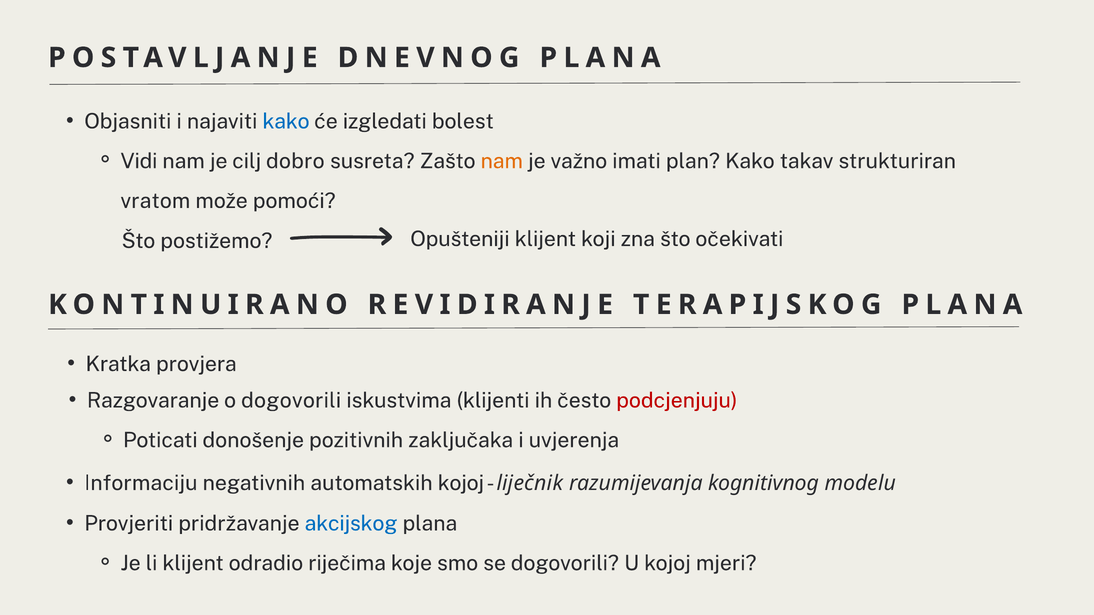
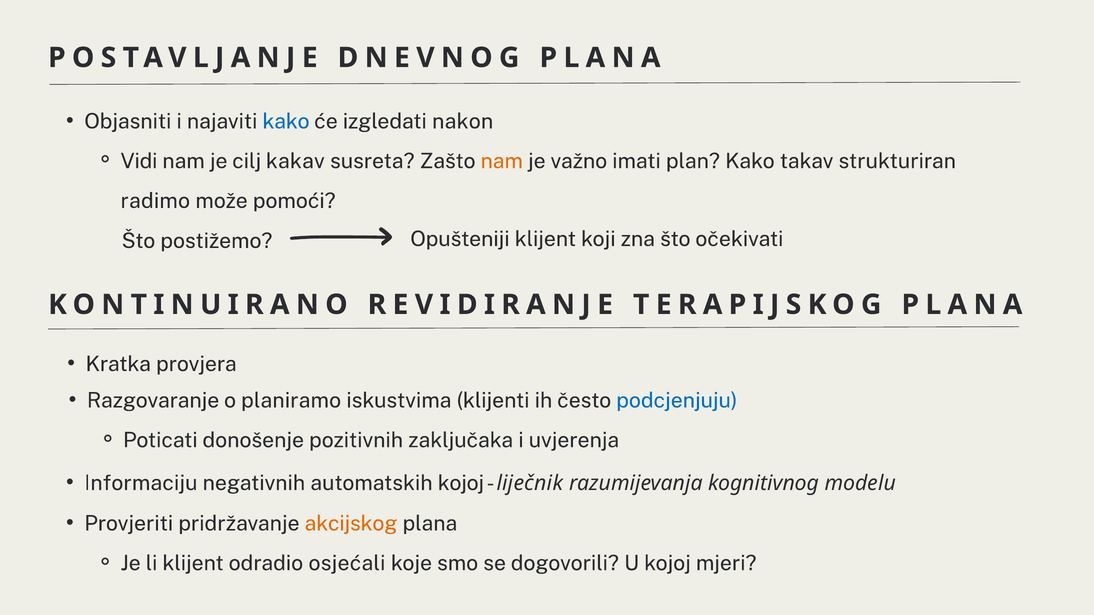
bolest: bolest -> nakon (463, 121)
dobro: dobro -> kakav (295, 161)
vratom: vratom -> radimo (155, 201)
o dogovorili: dogovorili -> planiramo (291, 401)
podcjenjuju colour: red -> blue (677, 401)
akcijskog colour: blue -> orange (351, 524)
riječima: riječima -> osjećali (347, 564)
